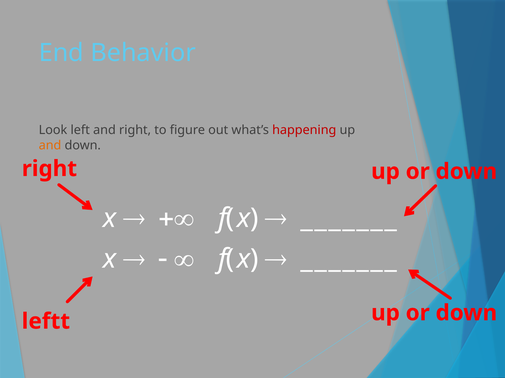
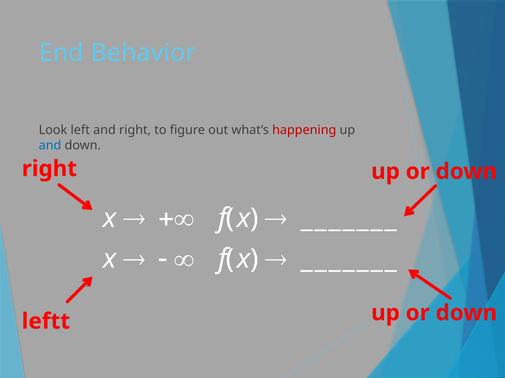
and colour: orange -> blue (50, 145)
